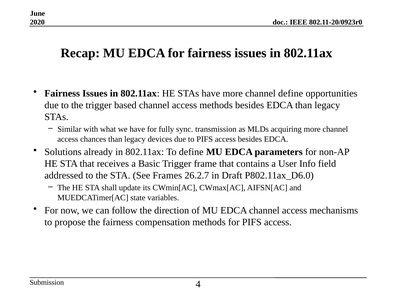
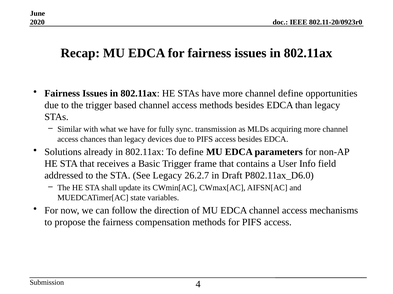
See Frames: Frames -> Legacy (167, 176)
